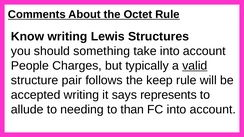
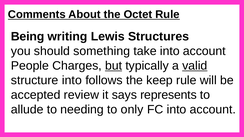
Know: Know -> Being (28, 36)
but underline: none -> present (114, 66)
structure pair: pair -> into (72, 80)
accepted writing: writing -> review (81, 95)
than: than -> only (132, 110)
